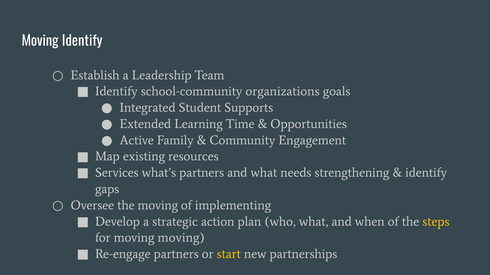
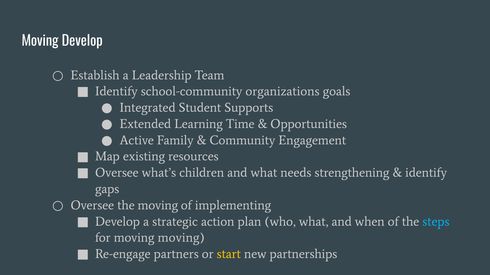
Moving Identify: Identify -> Develop (82, 41)
Services: Services -> Oversee (117, 173)
what’s partners: partners -> children (202, 173)
steps colour: yellow -> light blue (436, 222)
